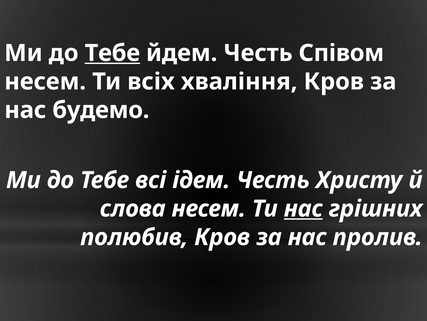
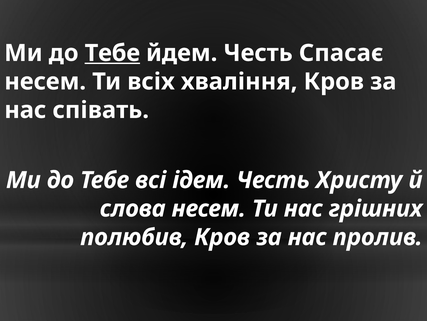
Співом: Співом -> Спасає (341, 53)
будемо: будемо -> співать (101, 110)
нас underline: present -> none (303, 208)
